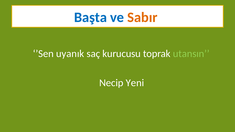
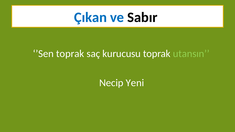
Başta: Başta -> Çıkan (91, 17)
Sabır colour: orange -> black (142, 17)
’Sen uyanık: uyanık -> toprak (70, 54)
